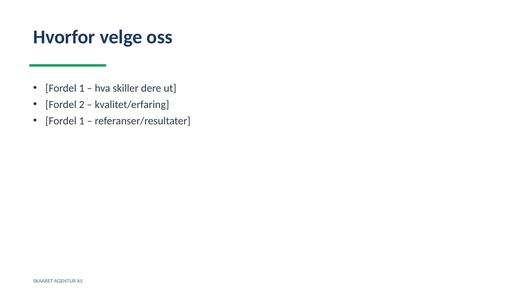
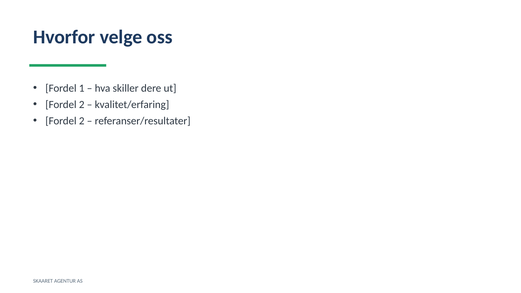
1: 1 -> 2 (82, 121)
